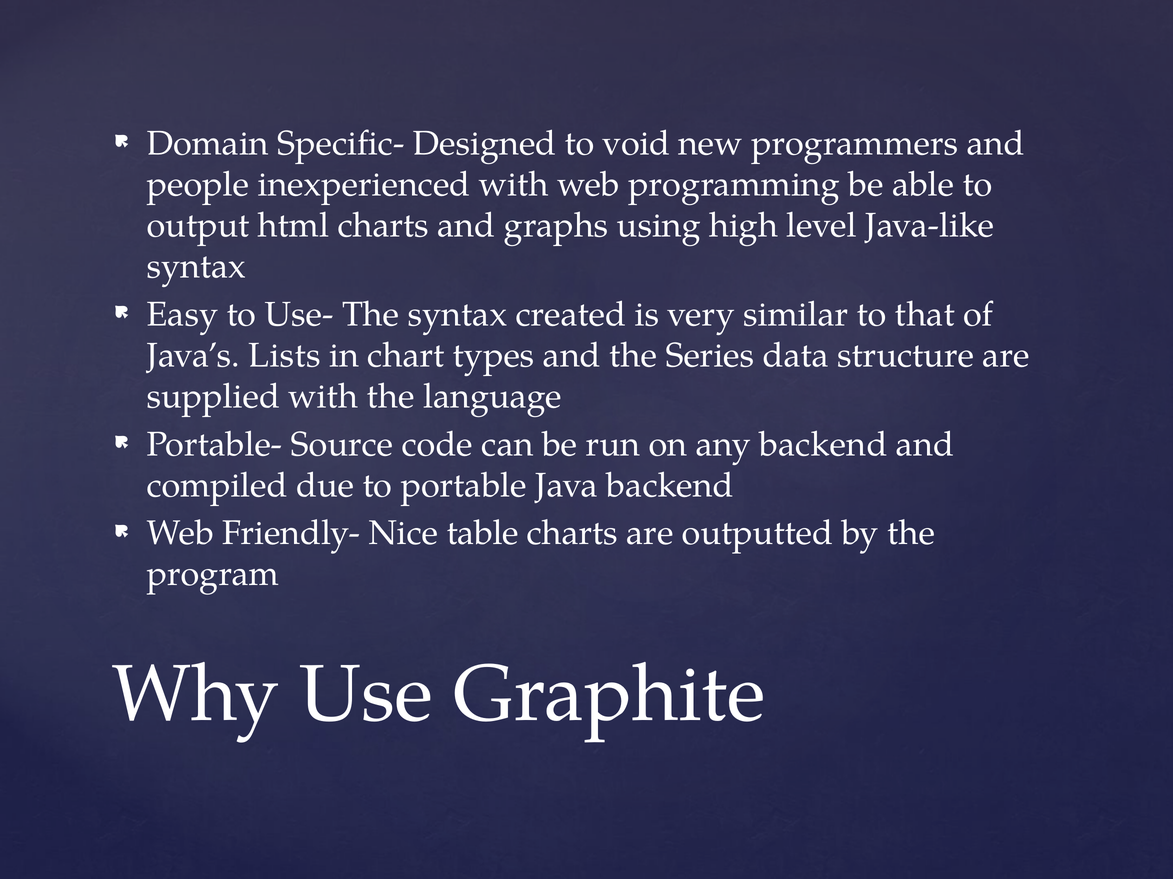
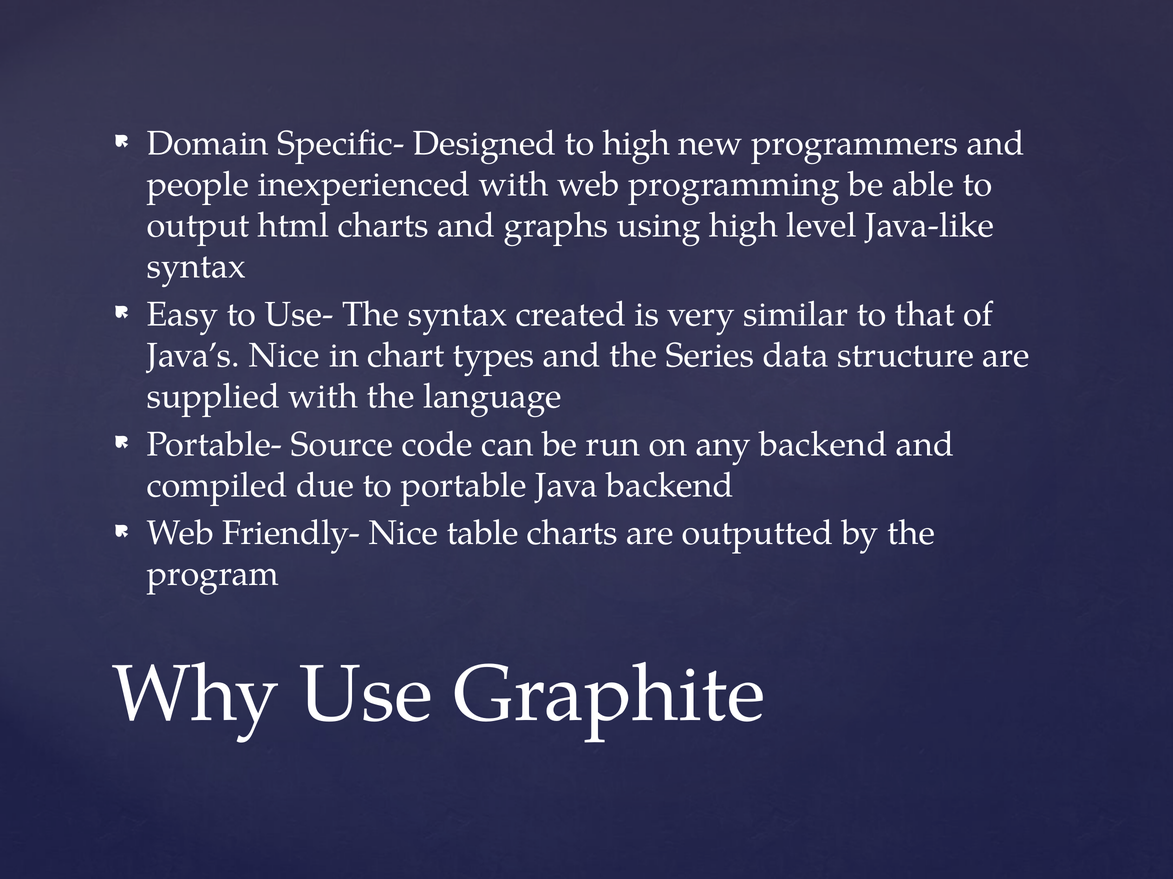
to void: void -> high (636, 144)
Java’s Lists: Lists -> Nice (284, 356)
